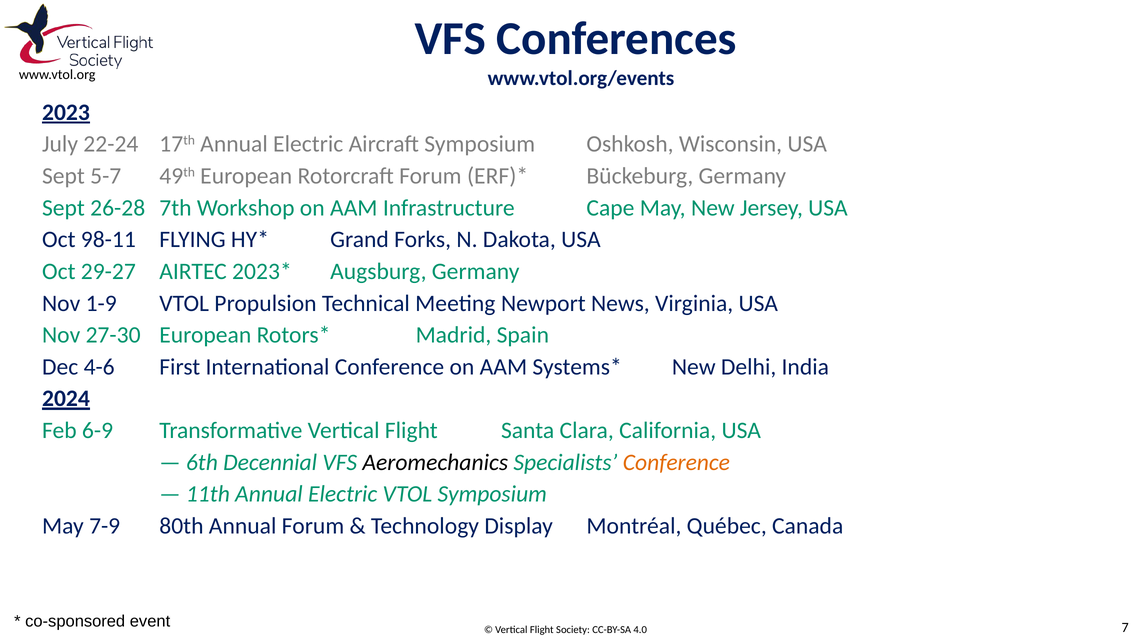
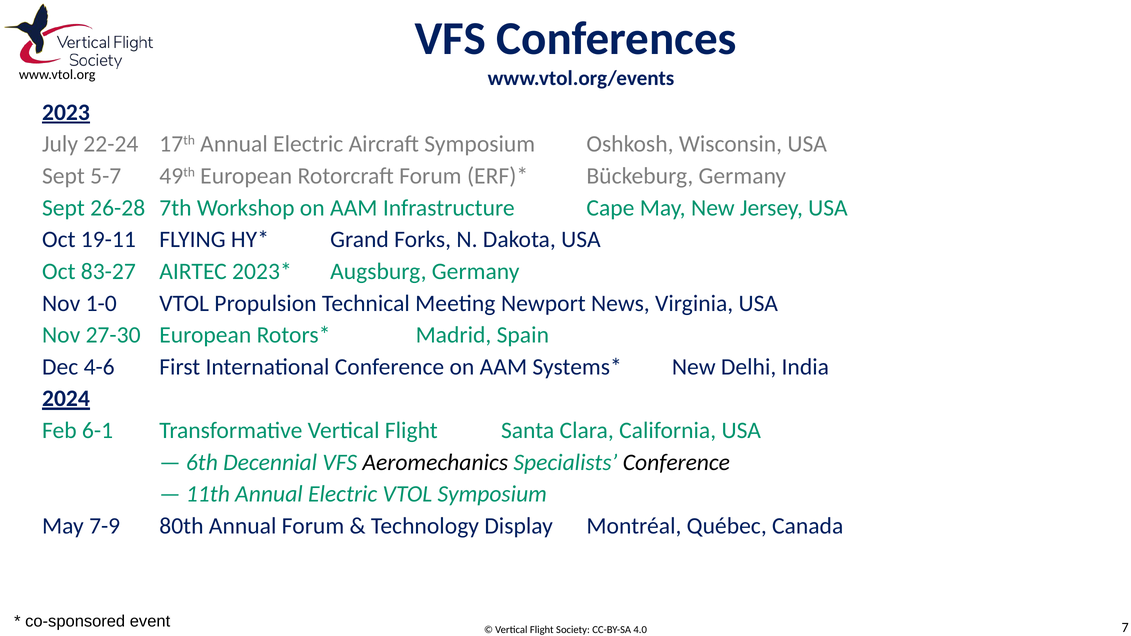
98-11: 98-11 -> 19-11 (108, 240)
29-27: 29-27 -> 83-27 (108, 272)
1-9: 1-9 -> 1-0 (101, 303)
6-9: 6-9 -> 6-1 (98, 431)
Conference colour: orange -> black (676, 462)
